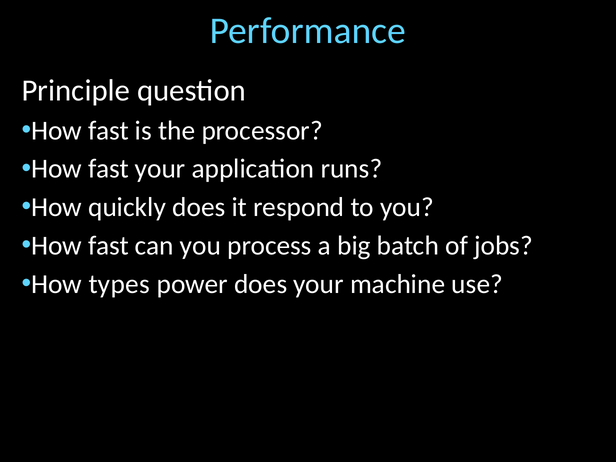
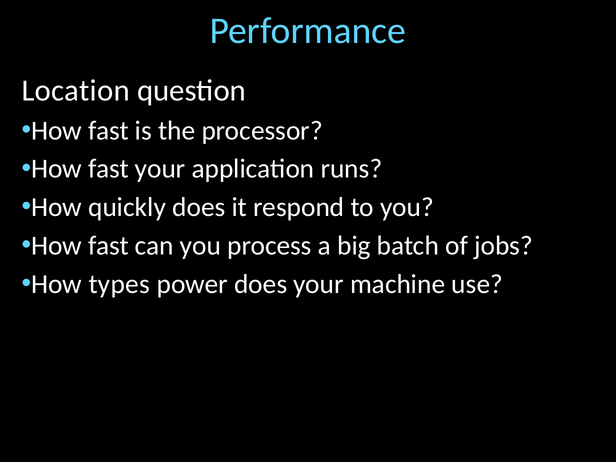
Principle: Principle -> Location (76, 90)
